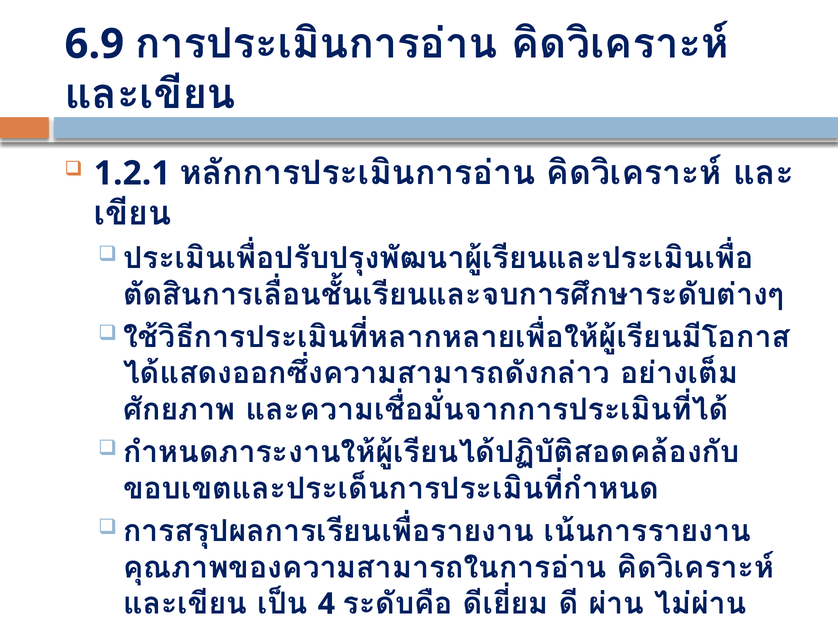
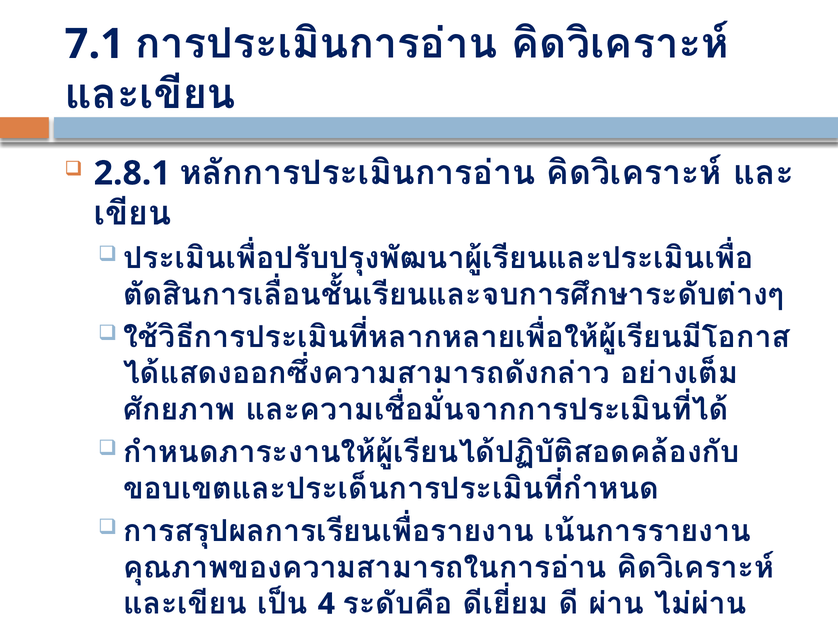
6.9: 6.9 -> 7.1 (94, 44)
1.2.1: 1.2.1 -> 2.8.1 (132, 173)
